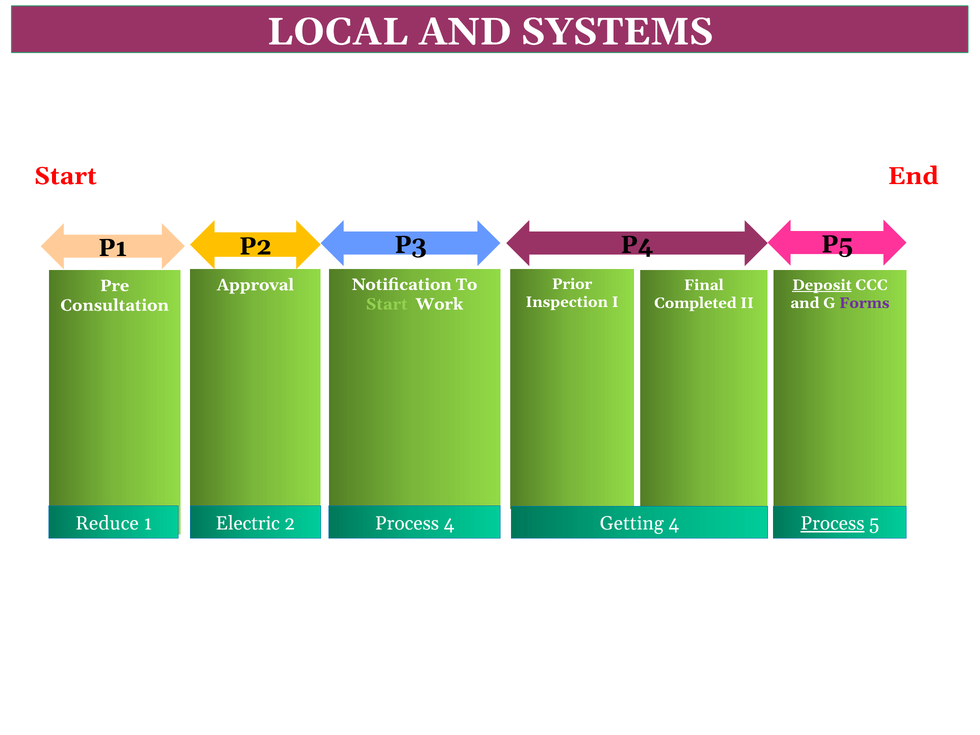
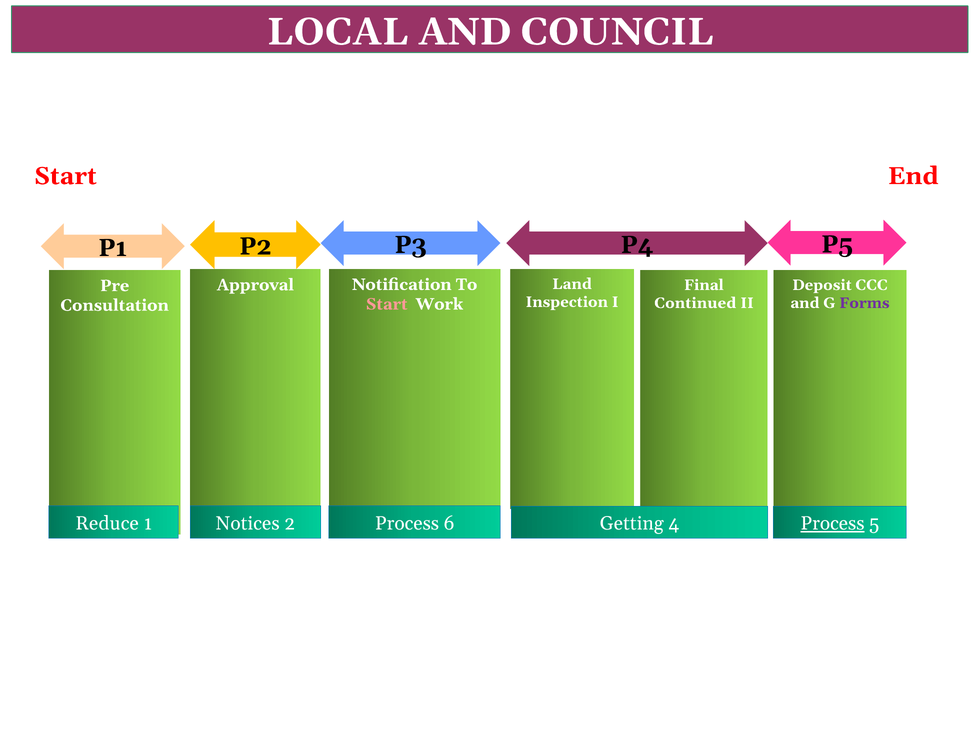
SYSTEMS: SYSTEMS -> COUNCIL (617, 32)
Prior: Prior -> Land (572, 284)
Deposit underline: present -> none (822, 285)
Completed: Completed -> Continued (695, 303)
Start colour: light green -> pink (387, 304)
Electric: Electric -> Notices (248, 523)
Process 4: 4 -> 6 (449, 523)
